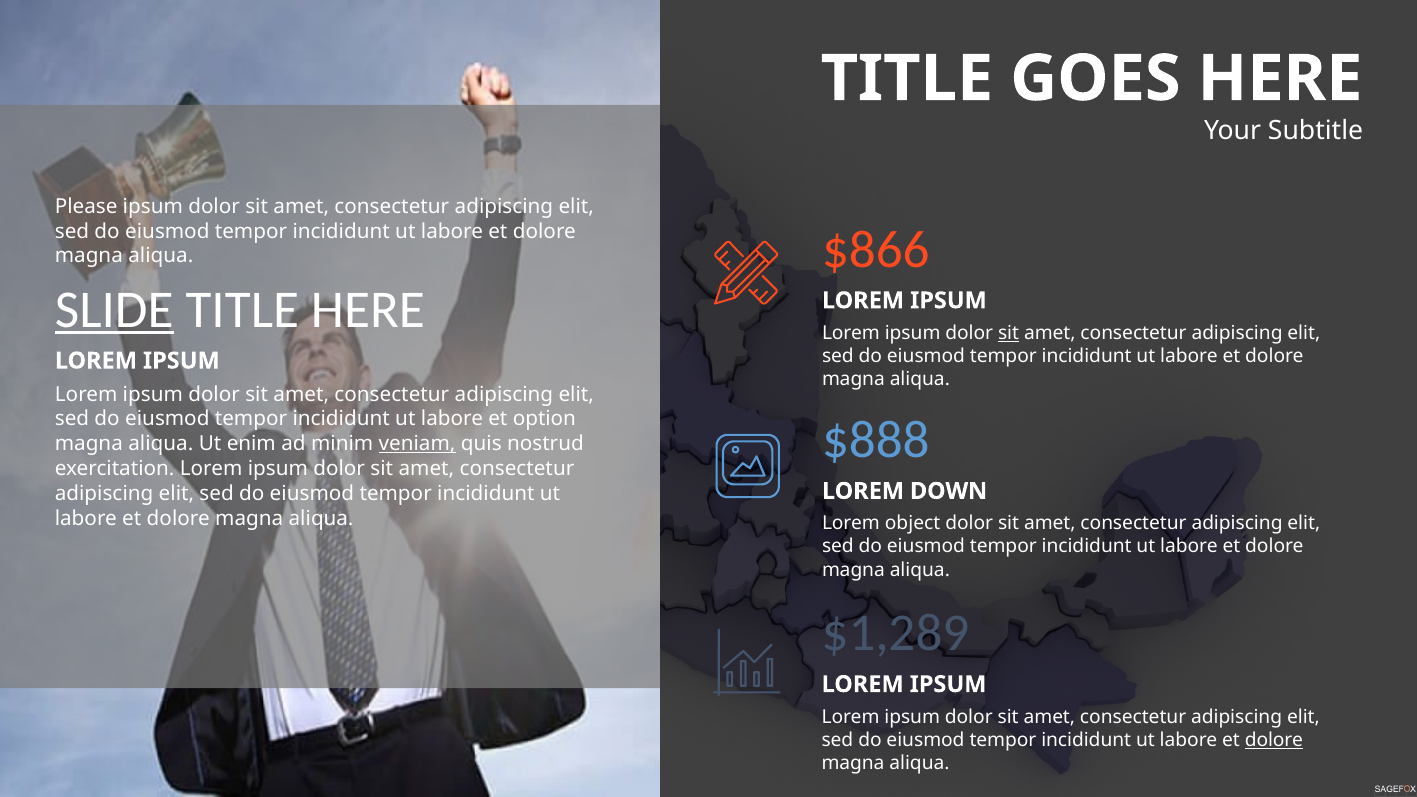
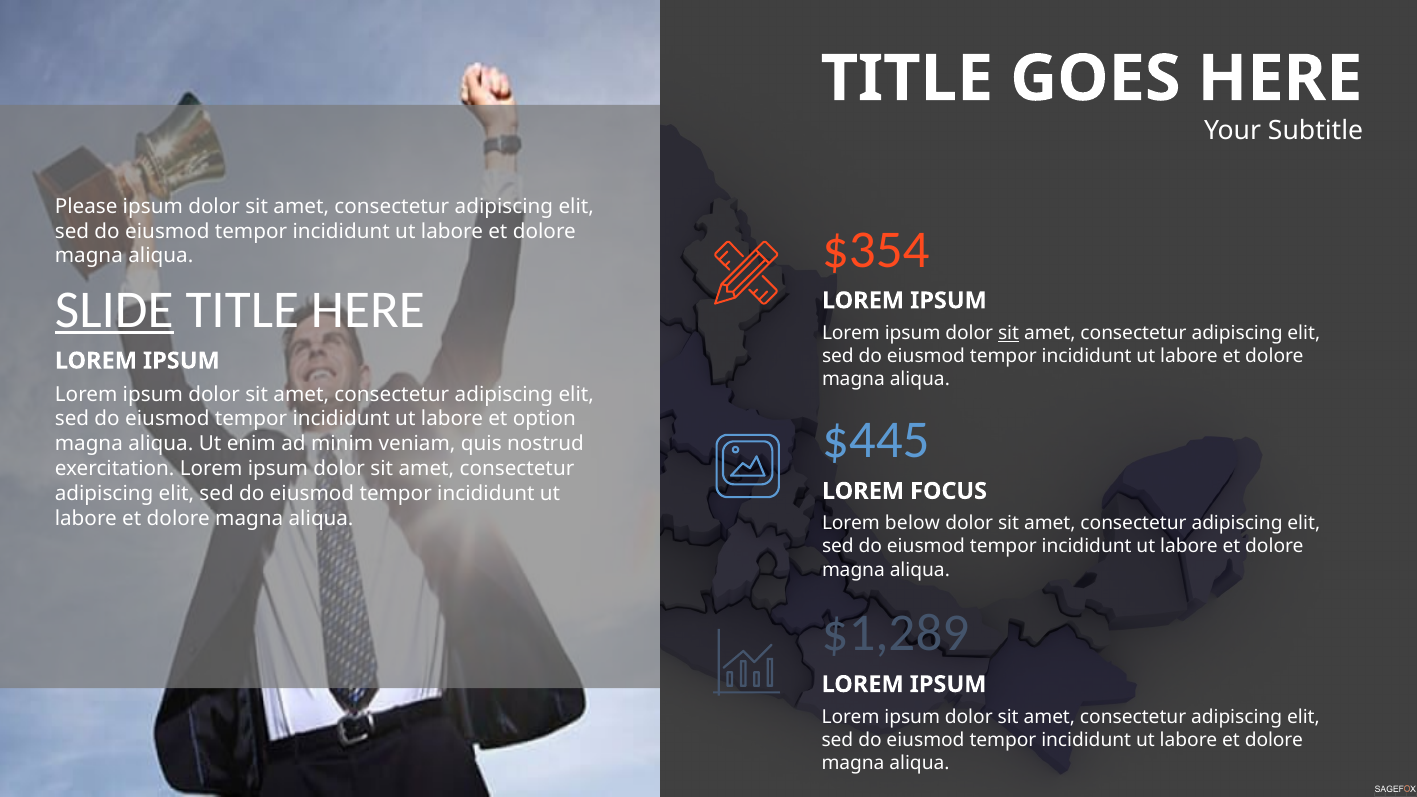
$866: $866 -> $354 (876, 250)
$888: $888 -> $445 (876, 440)
veniam underline: present -> none (417, 444)
DOWN: DOWN -> FOCUS (949, 491)
object: object -> below (913, 524)
dolore underline: present -> none (1274, 740)
